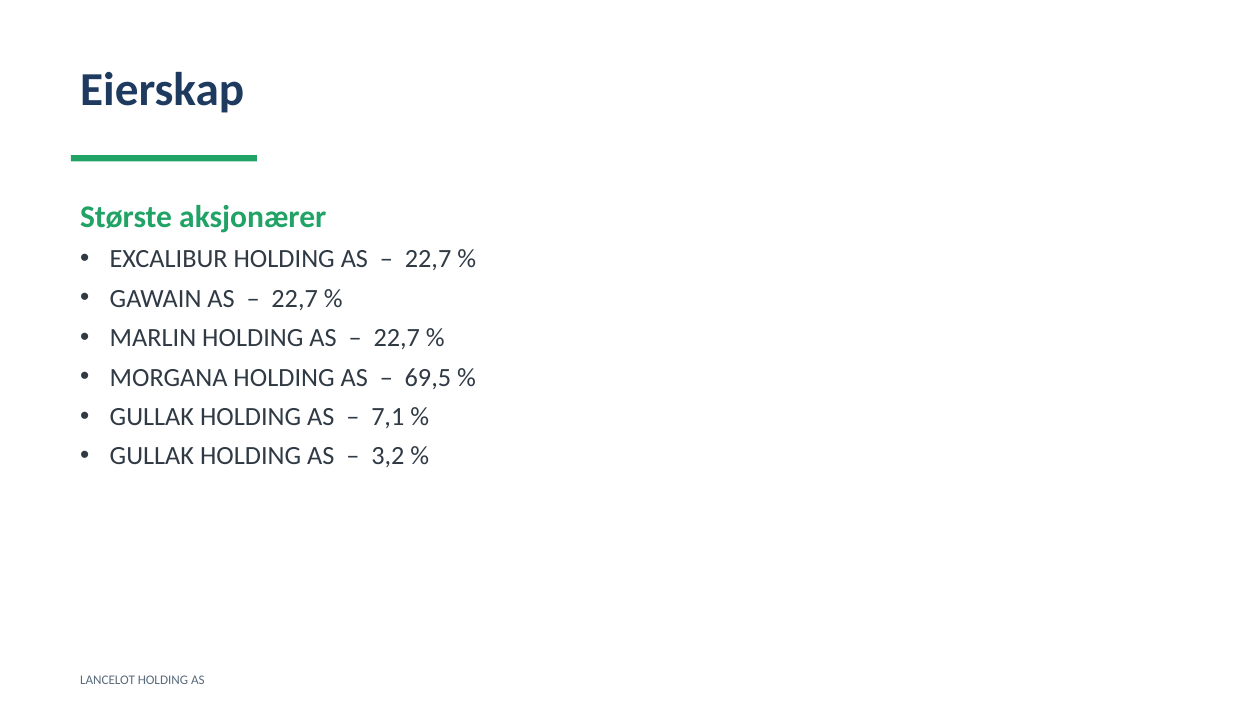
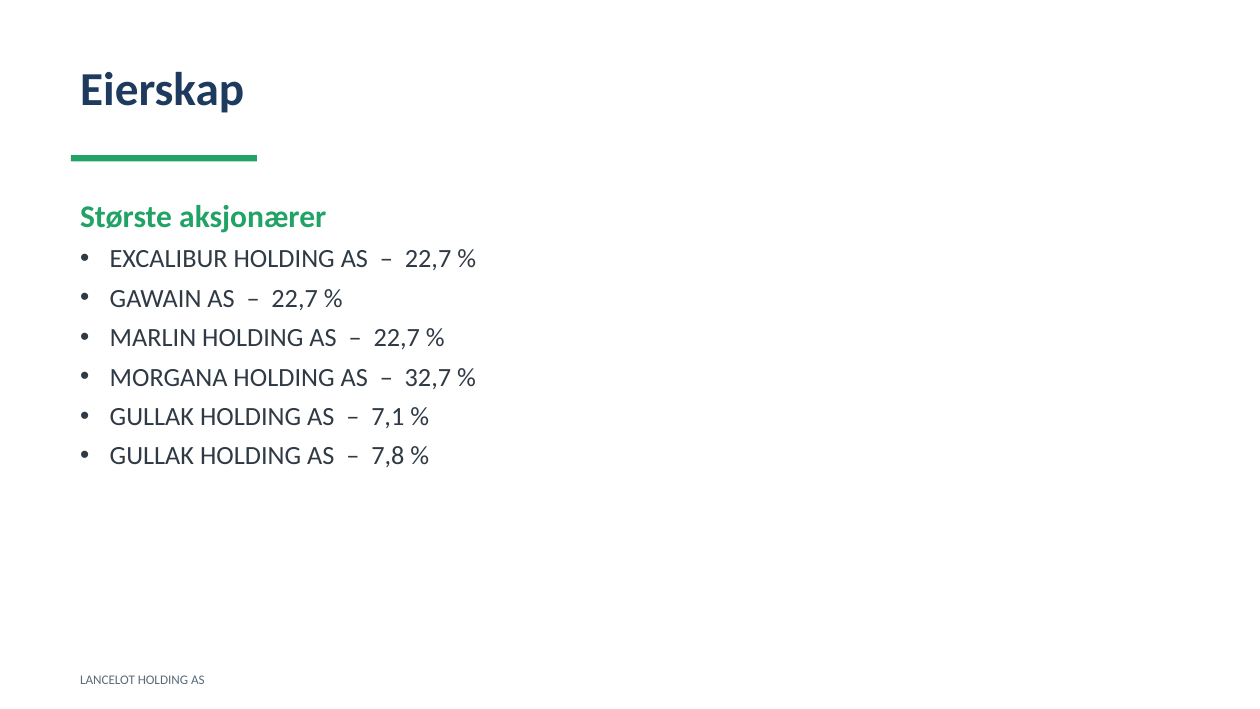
69,5: 69,5 -> 32,7 (428, 377)
3,2: 3,2 -> 7,8 (388, 456)
